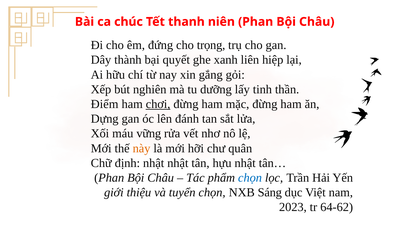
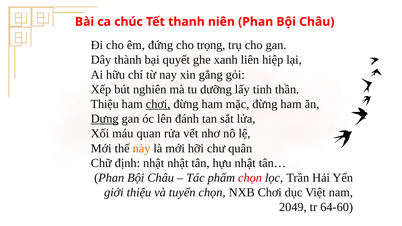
Điểm: Điểm -> Thiệu (105, 104)
Dựng underline: none -> present (105, 119)
vững: vững -> quan (149, 134)
chọn colour: blue -> red (250, 178)
NXB Sáng: Sáng -> Chơi (270, 193)
2023: 2023 -> 2049 (293, 207)
64-62: 64-62 -> 64-60 (337, 207)
